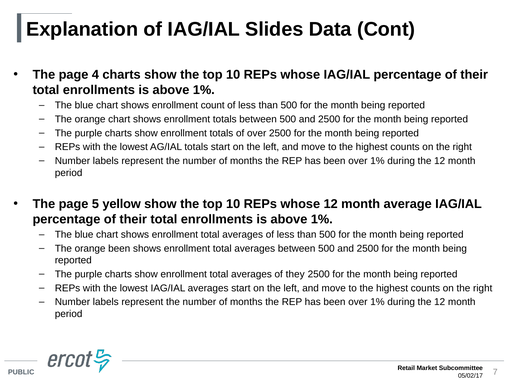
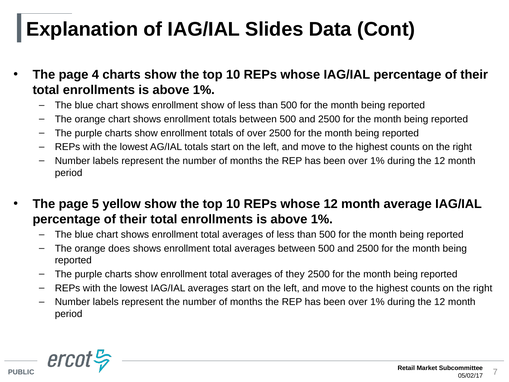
enrollment count: count -> show (213, 105)
orange been: been -> does (119, 248)
